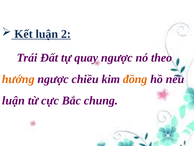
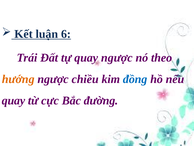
2: 2 -> 6 (66, 34)
đồng colour: orange -> blue (135, 79)
luận: luận -> quay (14, 100)
chung: chung -> đường (101, 100)
